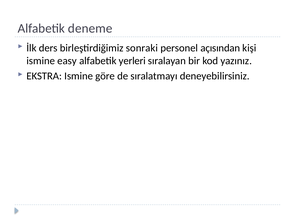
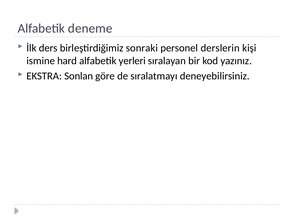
açısından: açısından -> derslerin (220, 48)
easy: easy -> hard (67, 61)
EKSTRA Ismine: Ismine -> Sonlan (79, 76)
